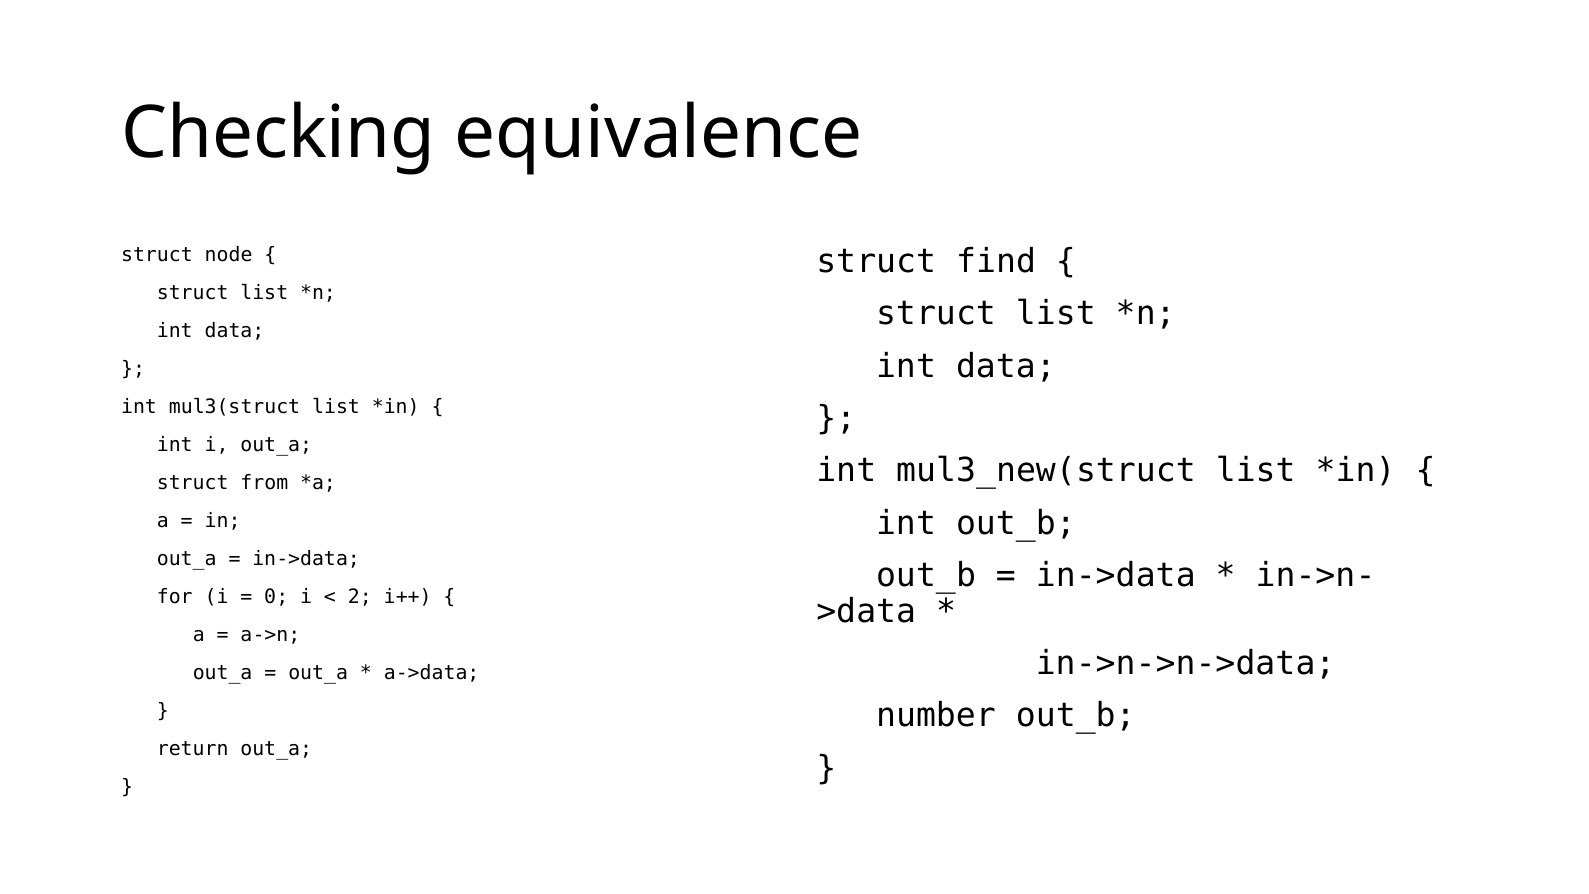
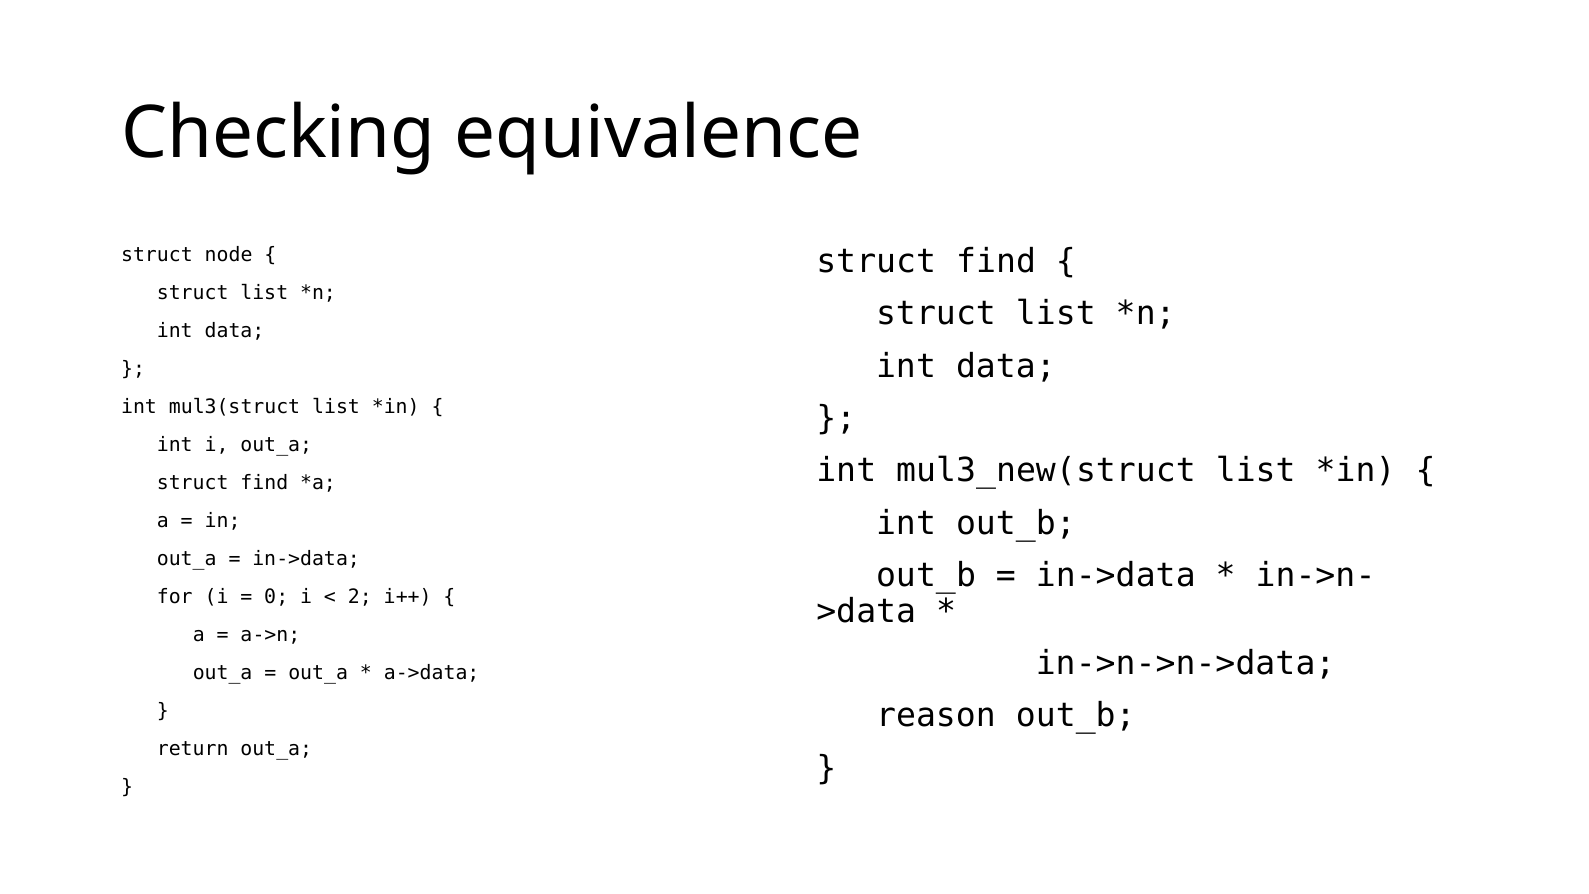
from: from -> find (264, 483)
number: number -> reason (936, 716)
